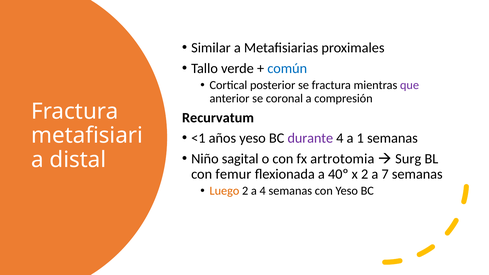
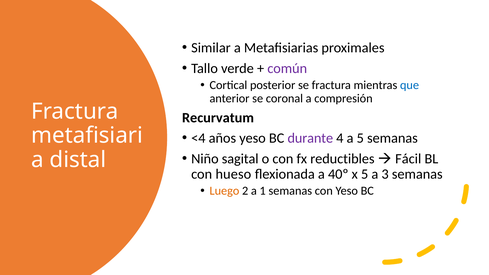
común colour: blue -> purple (287, 68)
que colour: purple -> blue (410, 85)
<1: <1 -> <4 (198, 138)
a 1: 1 -> 5 (360, 138)
artrotomia: artrotomia -> reductibles (342, 159)
Surg: Surg -> Fácil (408, 159)
femur: femur -> hueso (233, 174)
x 2: 2 -> 5 (365, 174)
7: 7 -> 3 (385, 174)
a 4: 4 -> 1 (263, 191)
